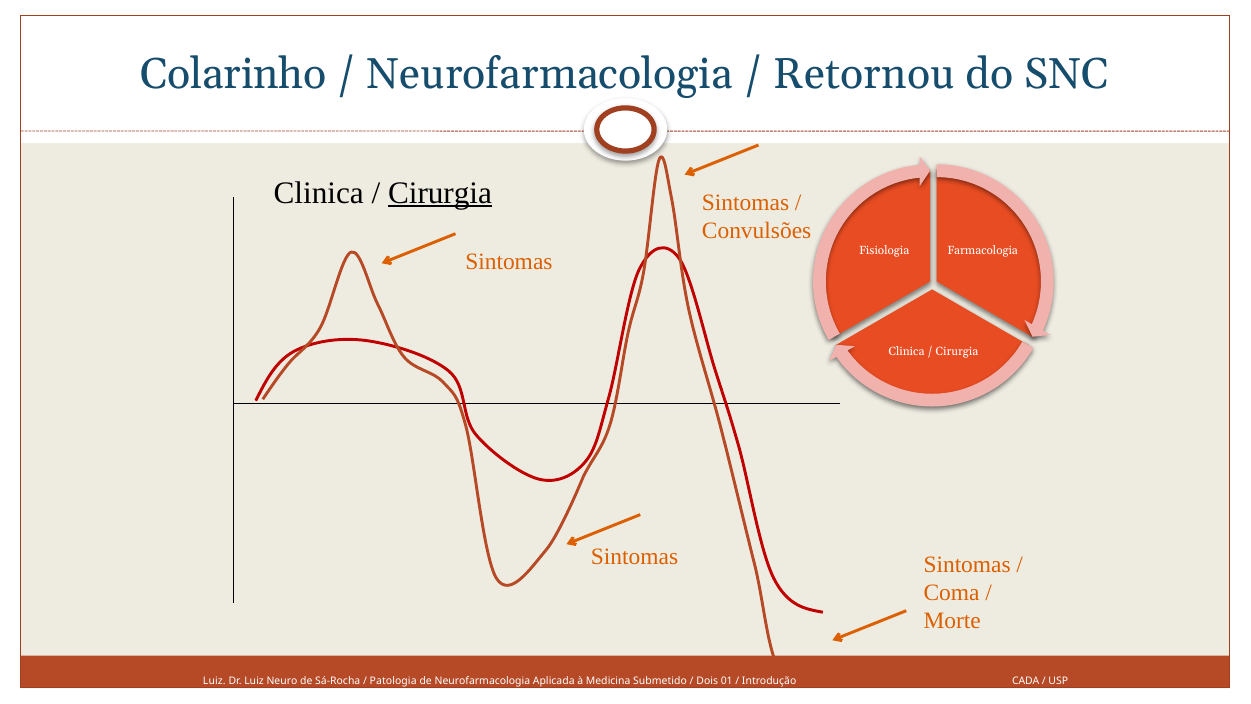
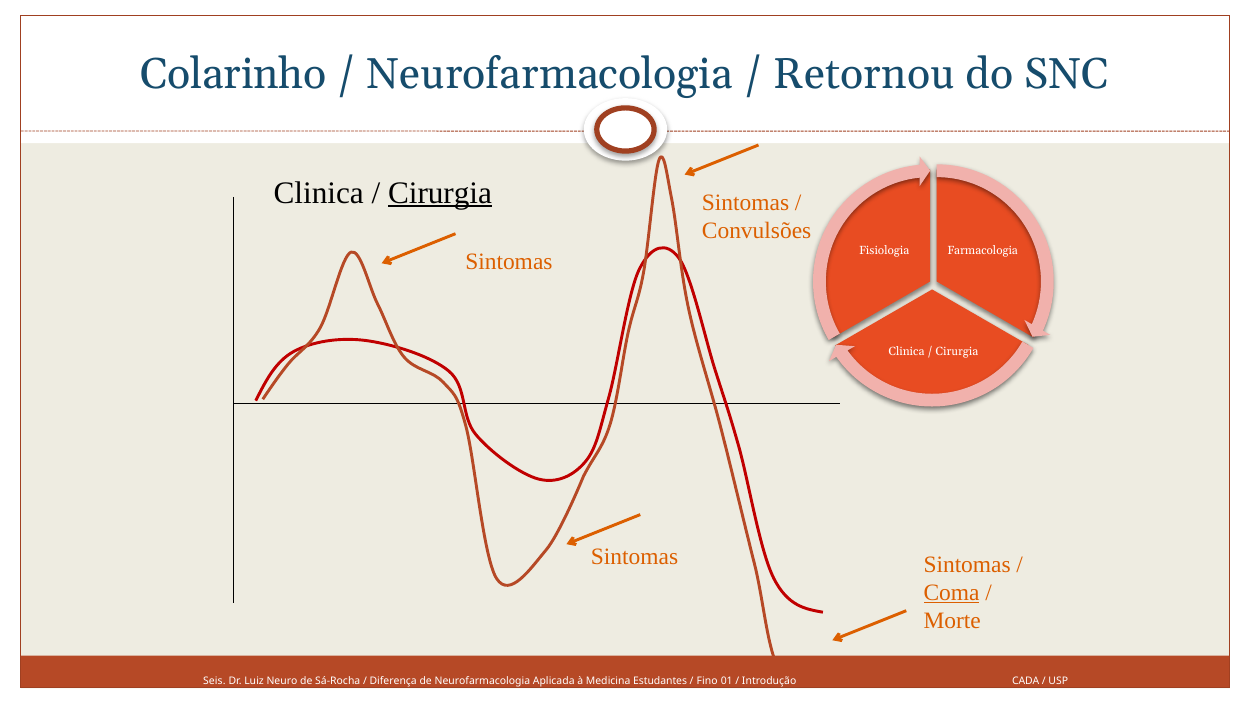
Coma underline: none -> present (951, 592)
Luiz: Luiz -> Seis (214, 680)
Patologia: Patologia -> Diferença (393, 680)
Submetido: Submetido -> Estudantes (660, 680)
Dois: Dois -> Fino (707, 680)
